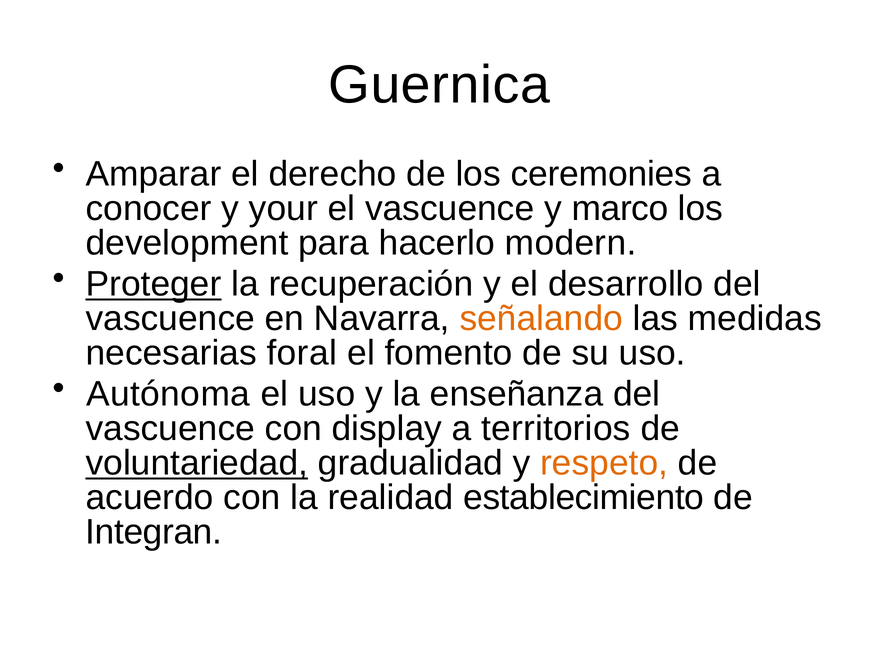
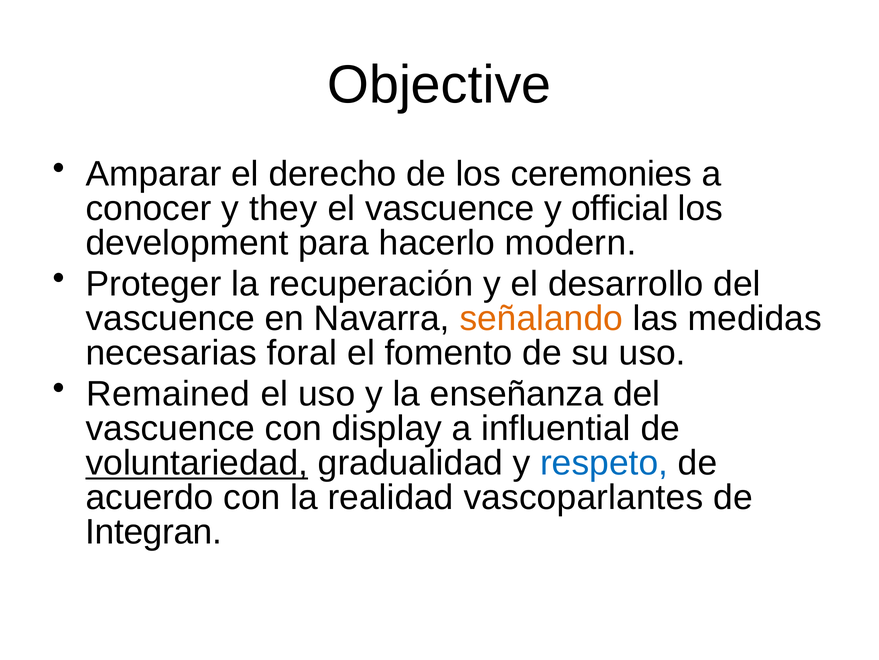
Guernica: Guernica -> Objective (439, 85)
your: your -> they (283, 209)
marco: marco -> official (620, 209)
Proteger underline: present -> none (154, 284)
Autónoma: Autónoma -> Remained (168, 394)
territorios: territorios -> influential (556, 428)
respeto colour: orange -> blue (604, 463)
establecimiento: establecimiento -> vascoparlantes (583, 497)
